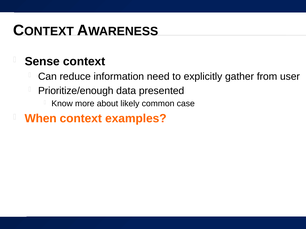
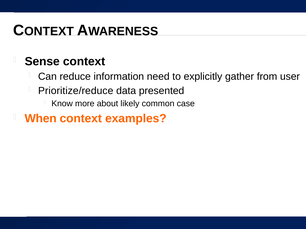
Prioritize/enough: Prioritize/enough -> Prioritize/reduce (76, 91)
